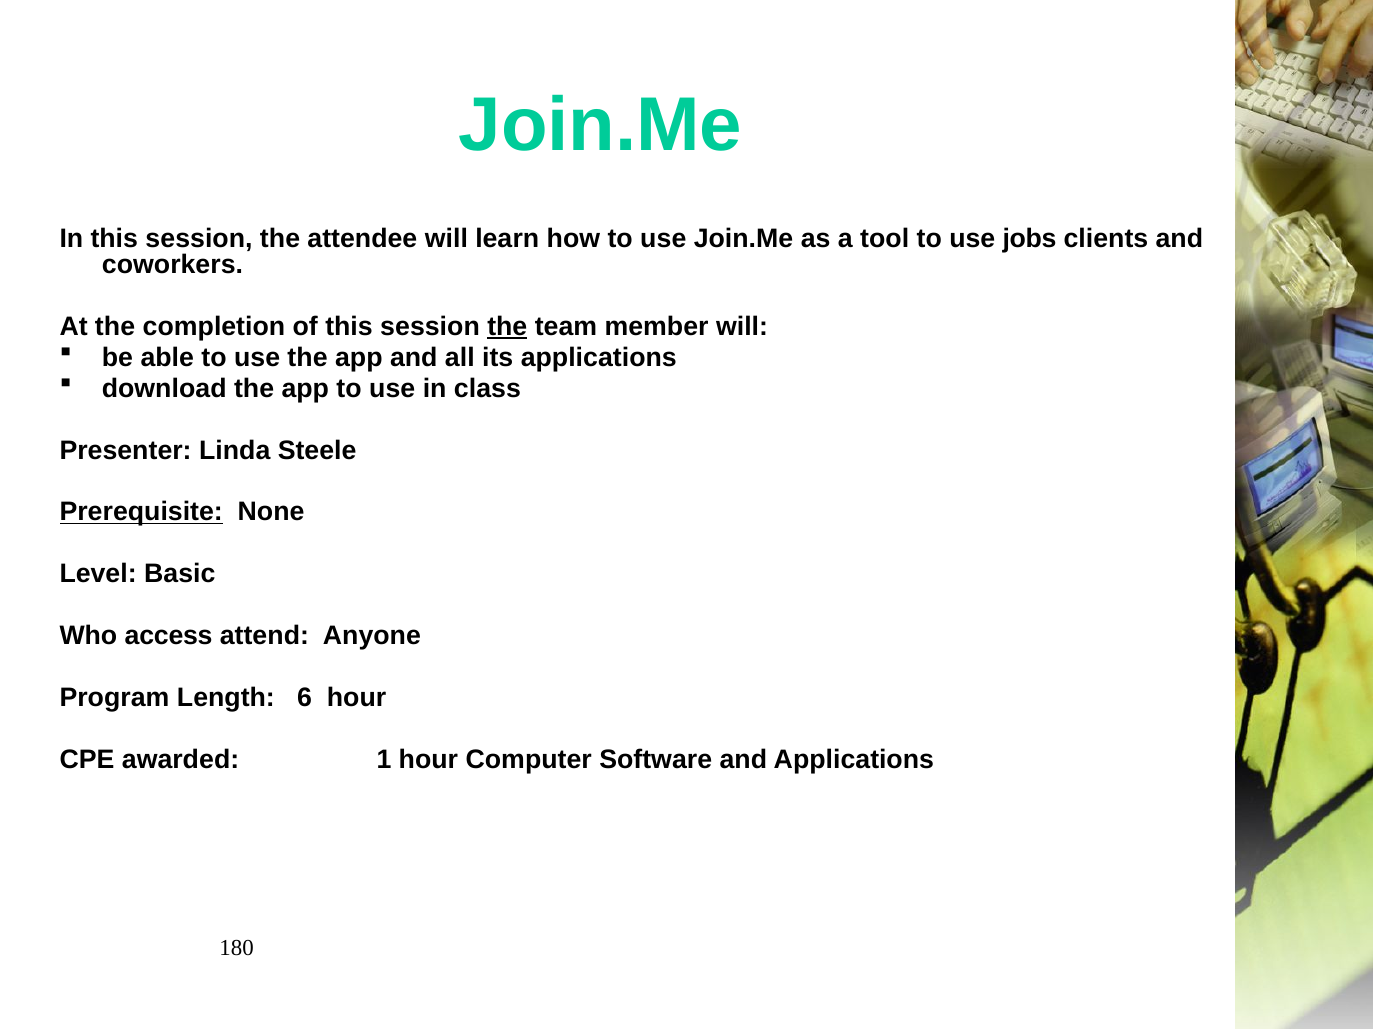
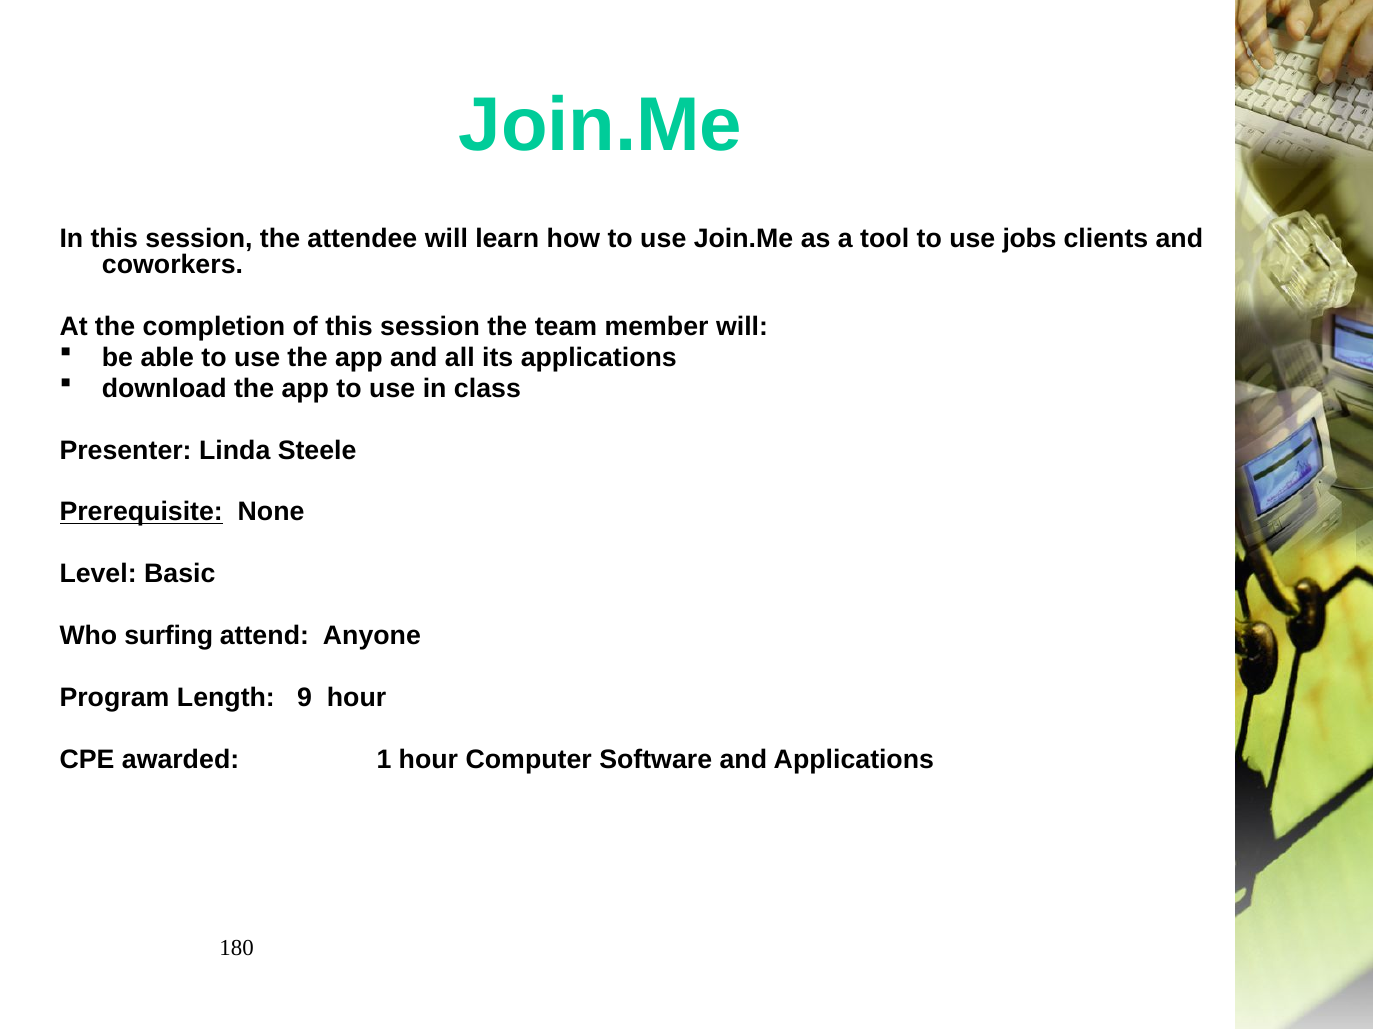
the underline: present -> none (507, 327)
access: access -> surfing (169, 636)
6: 6 -> 9 (305, 698)
